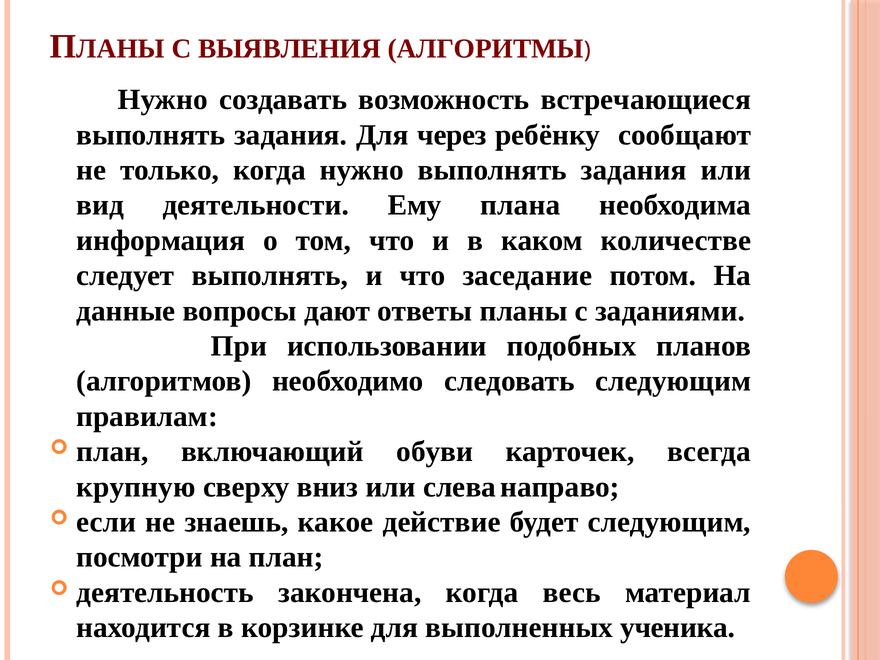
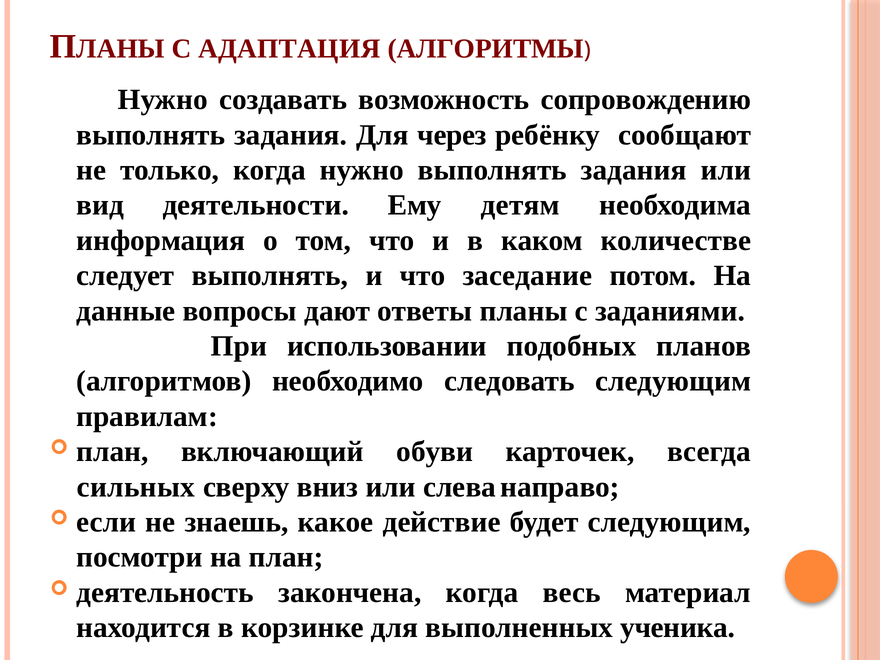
ВЫЯВЛЕНИЯ: ВЫЯВЛЕНИЯ -> АДАПТАЦИЯ (289, 48)
встречающиеся: встречающиеся -> сопровождению (646, 100)
плана: плана -> детям (520, 205)
крупную: крупную -> сильных (136, 487)
